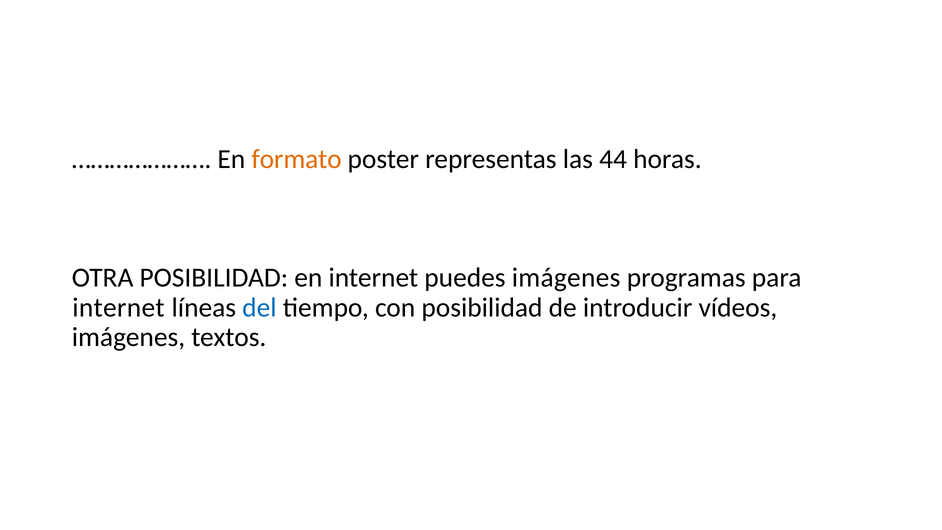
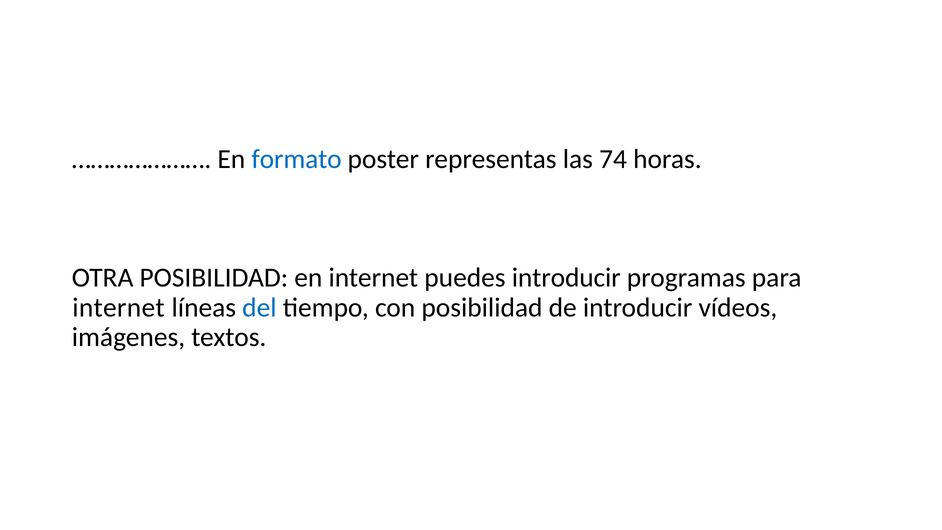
formato colour: orange -> blue (297, 159)
44: 44 -> 74 (613, 159)
puedes imágenes: imágenes -> introducir (566, 278)
